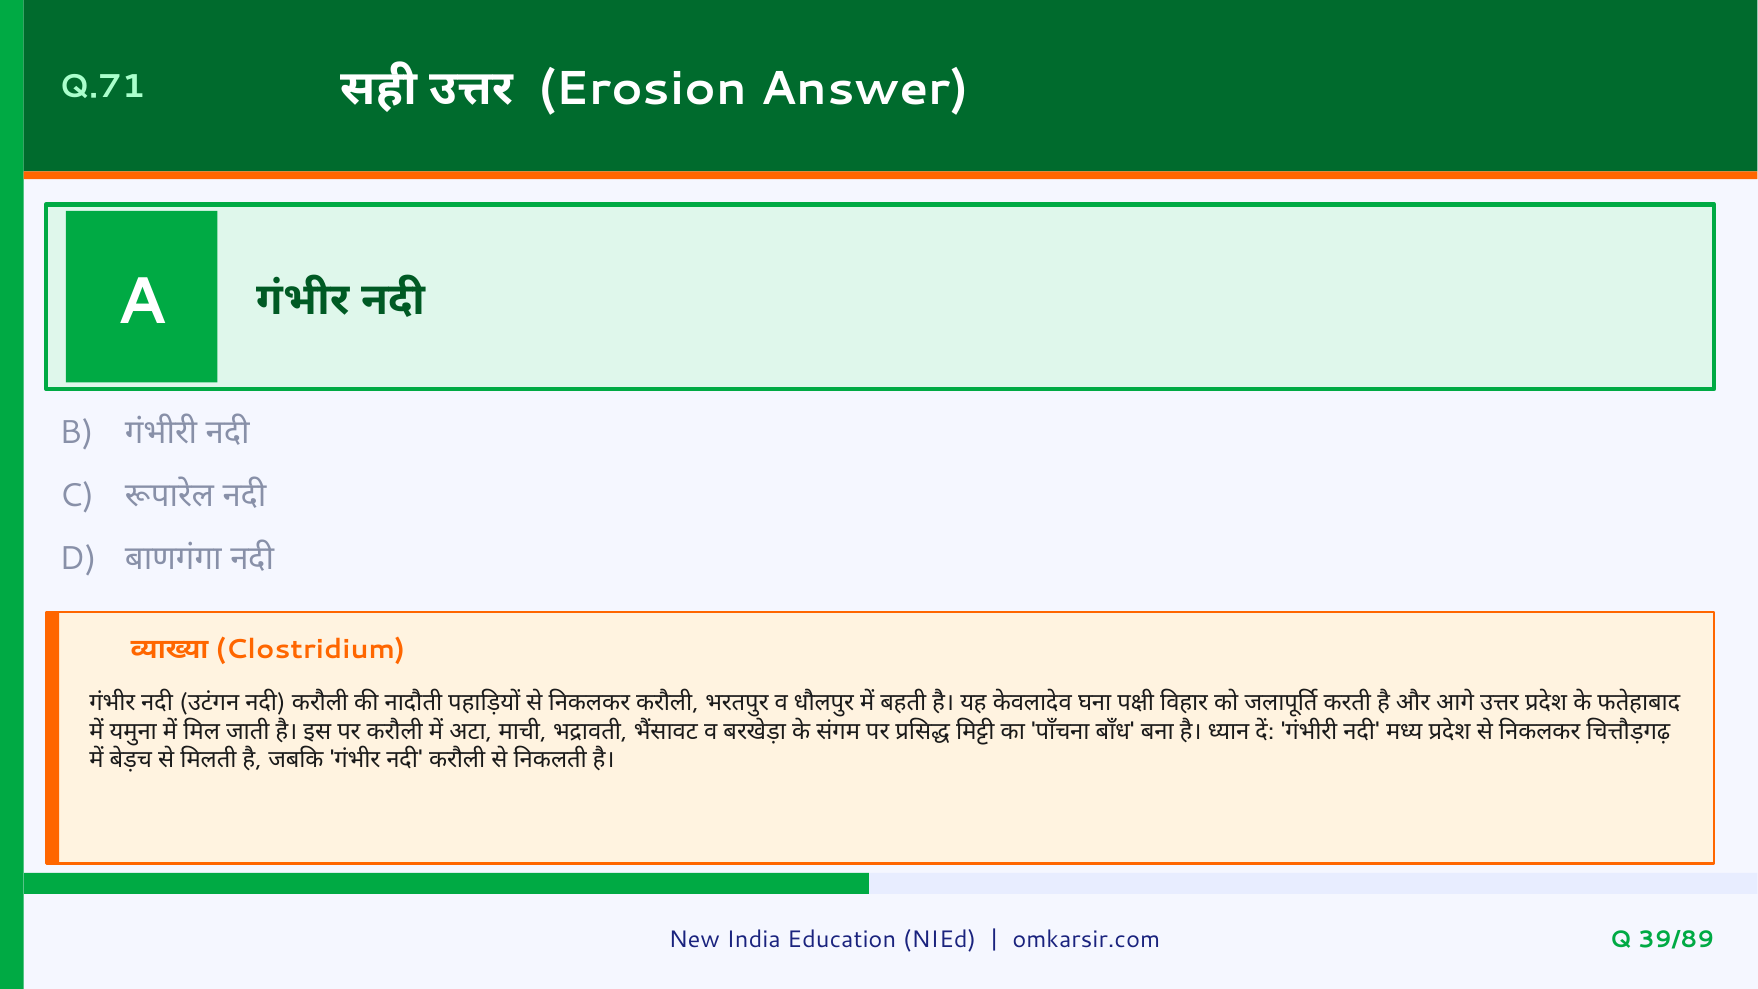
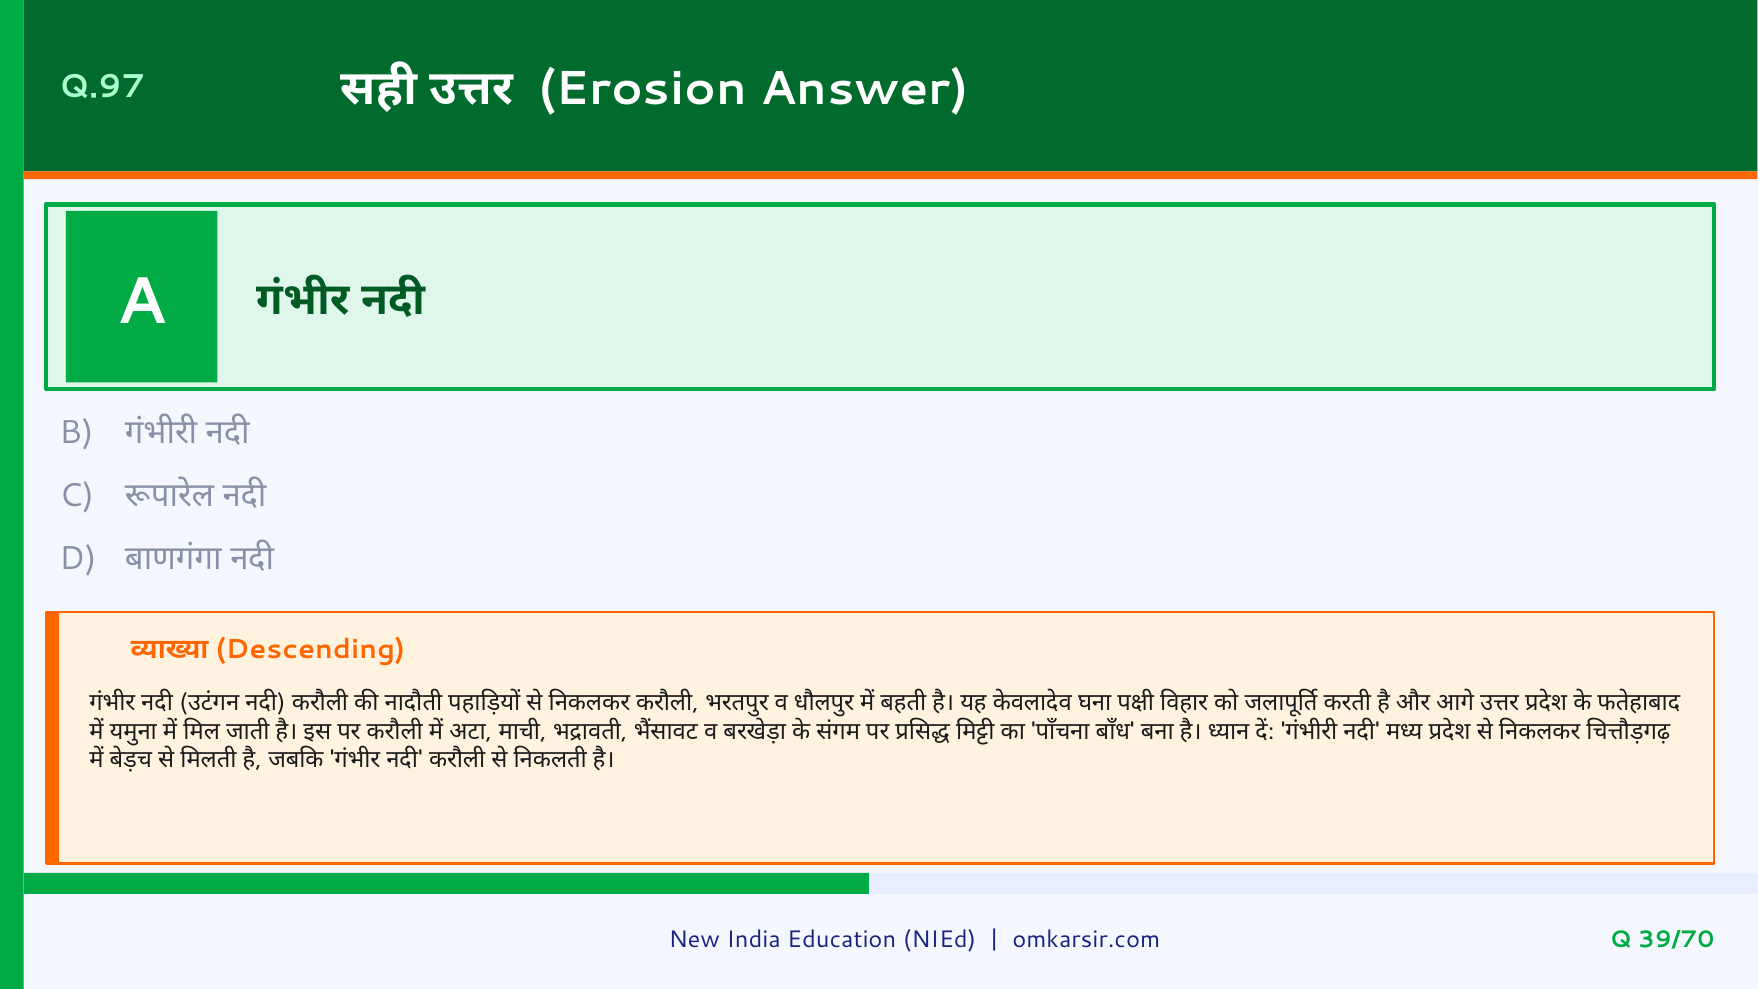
Q.71: Q.71 -> Q.97 (102, 87)
Clostridium: Clostridium -> Descending (310, 649)
39/89: 39/89 -> 39/70 (1676, 939)
